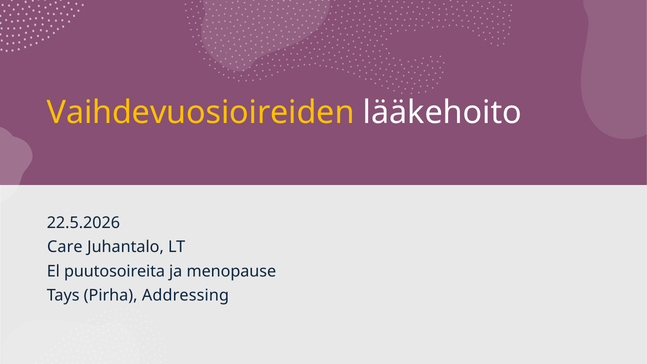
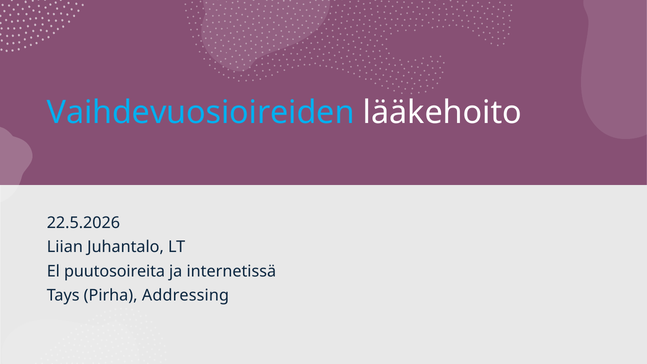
Vaihdevuosioireiden colour: yellow -> light blue (201, 113)
Care: Care -> Liian (65, 247)
menopause: menopause -> internetissä (231, 271)
